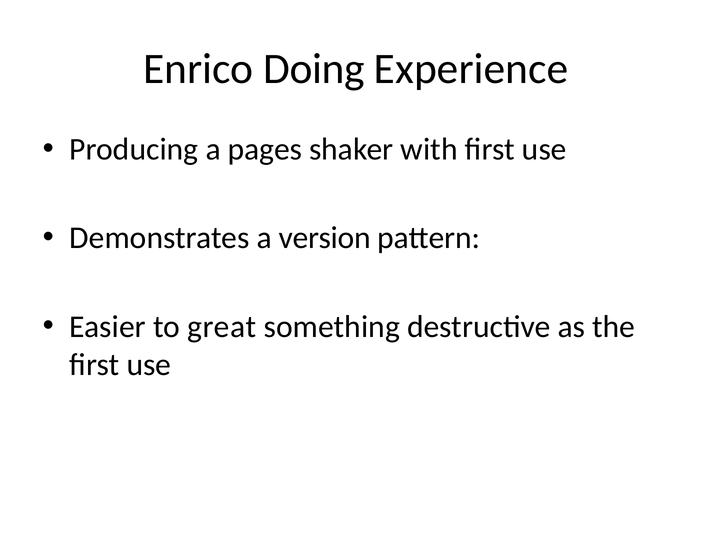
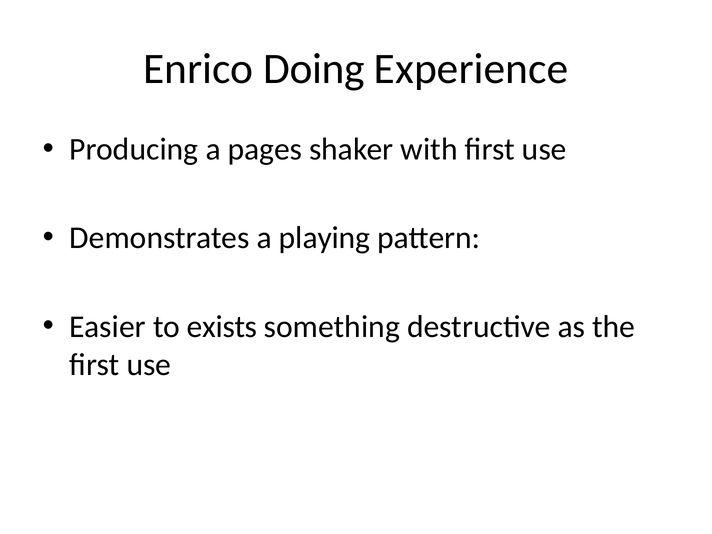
version: version -> playing (325, 238)
great: great -> exists (222, 327)
